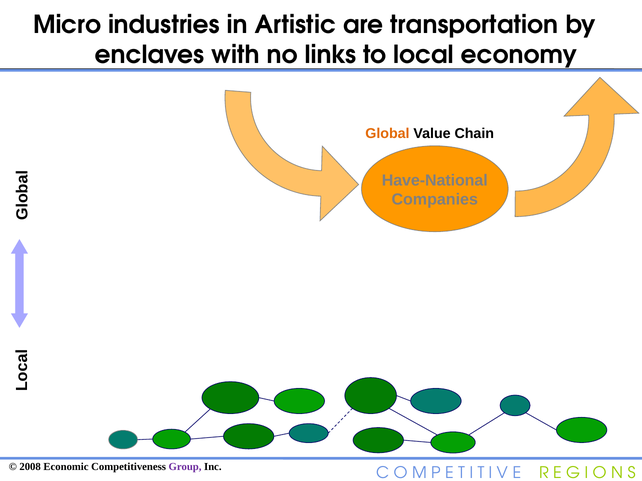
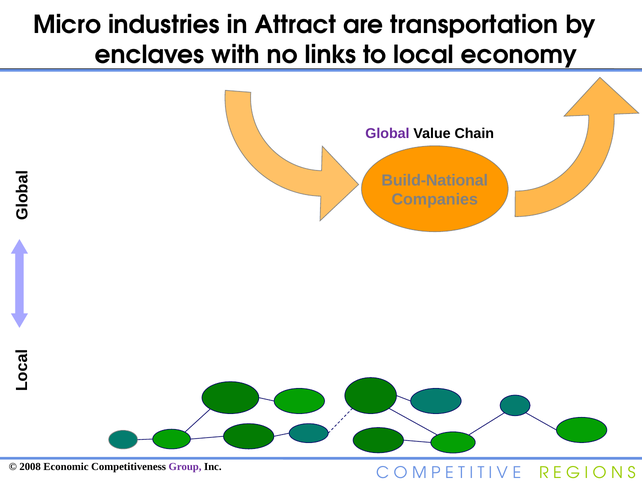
Artistic: Artistic -> Attract (296, 25)
Global colour: orange -> purple (387, 134)
Have-National: Have-National -> Build-National (435, 180)
